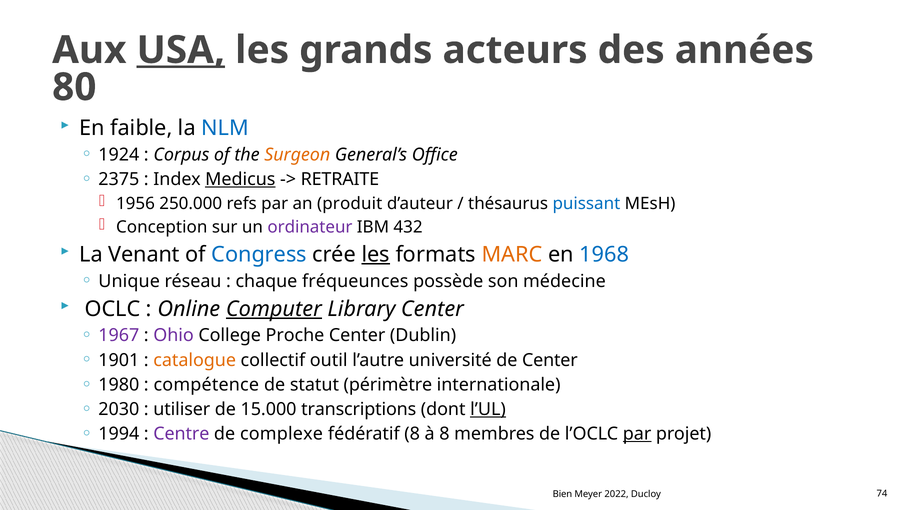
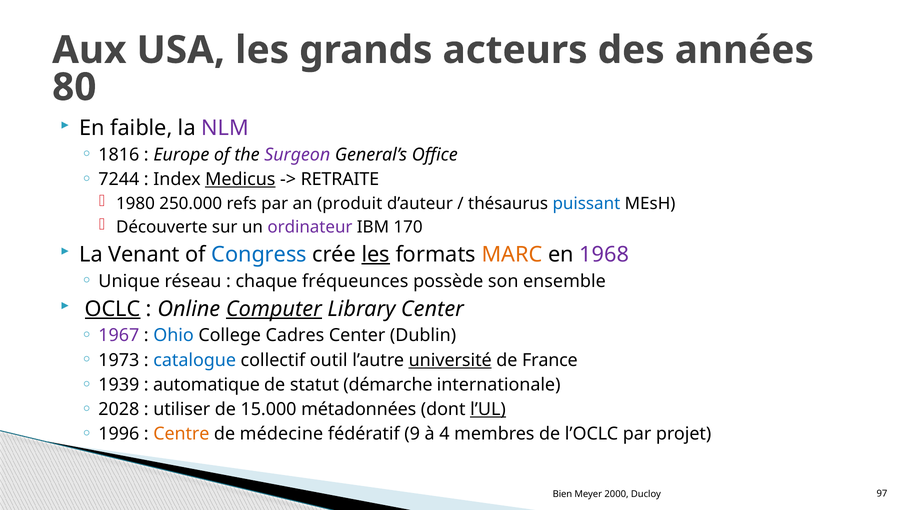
USA underline: present -> none (181, 50)
NLM colour: blue -> purple (225, 128)
1924: 1924 -> 1816 (119, 155)
Corpus: Corpus -> Europe (181, 155)
Surgeon colour: orange -> purple (297, 155)
2375: 2375 -> 7244 (119, 179)
1956: 1956 -> 1980 (135, 204)
Conception: Conception -> Découverte (162, 227)
432: 432 -> 170 (408, 227)
1968 colour: blue -> purple (604, 255)
médecine: médecine -> ensemble (564, 281)
OCLC underline: none -> present (113, 309)
Ohio colour: purple -> blue (174, 336)
Proche: Proche -> Cadres (295, 336)
1901: 1901 -> 1973 (119, 360)
catalogue colour: orange -> blue (195, 360)
université underline: none -> present (450, 360)
de Center: Center -> France (550, 360)
1980: 1980 -> 1939 (119, 385)
compétence: compétence -> automatique (206, 385)
périmètre: périmètre -> démarche (388, 385)
2030: 2030 -> 2028 (119, 409)
transcriptions: transcriptions -> métadonnées (359, 409)
1994: 1994 -> 1996 (119, 434)
Centre colour: purple -> orange (181, 434)
complexe: complexe -> médecine (281, 434)
fédératif 8: 8 -> 9 (412, 434)
à 8: 8 -> 4 (444, 434)
par underline: present -> none (637, 434)
2022: 2022 -> 2000 (617, 494)
74: 74 -> 97 (882, 494)
